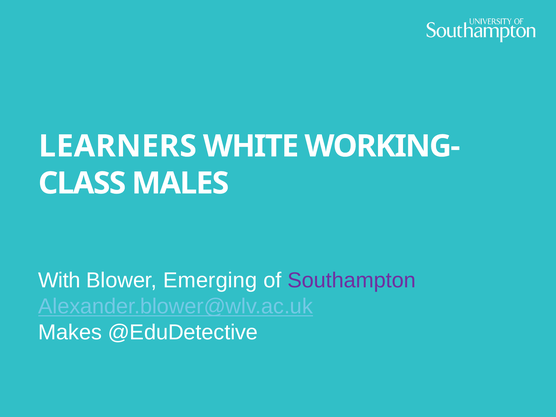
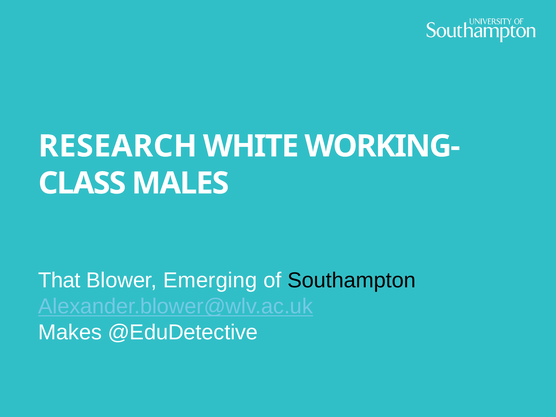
LEARNERS: LEARNERS -> RESEARCH (118, 146)
With: With -> That (59, 280)
Southampton colour: purple -> black (352, 280)
